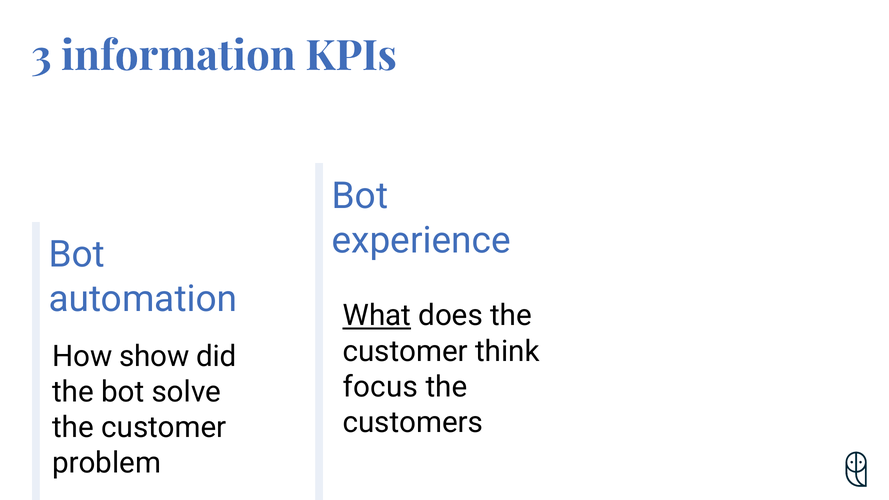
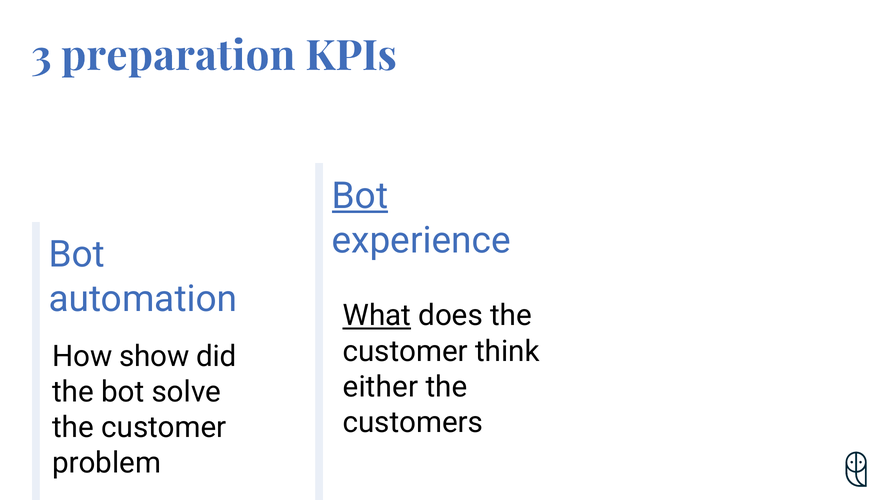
information: information -> preparation (178, 56)
Bot underline: none -> present (360, 196)
focus: focus -> either (380, 387)
